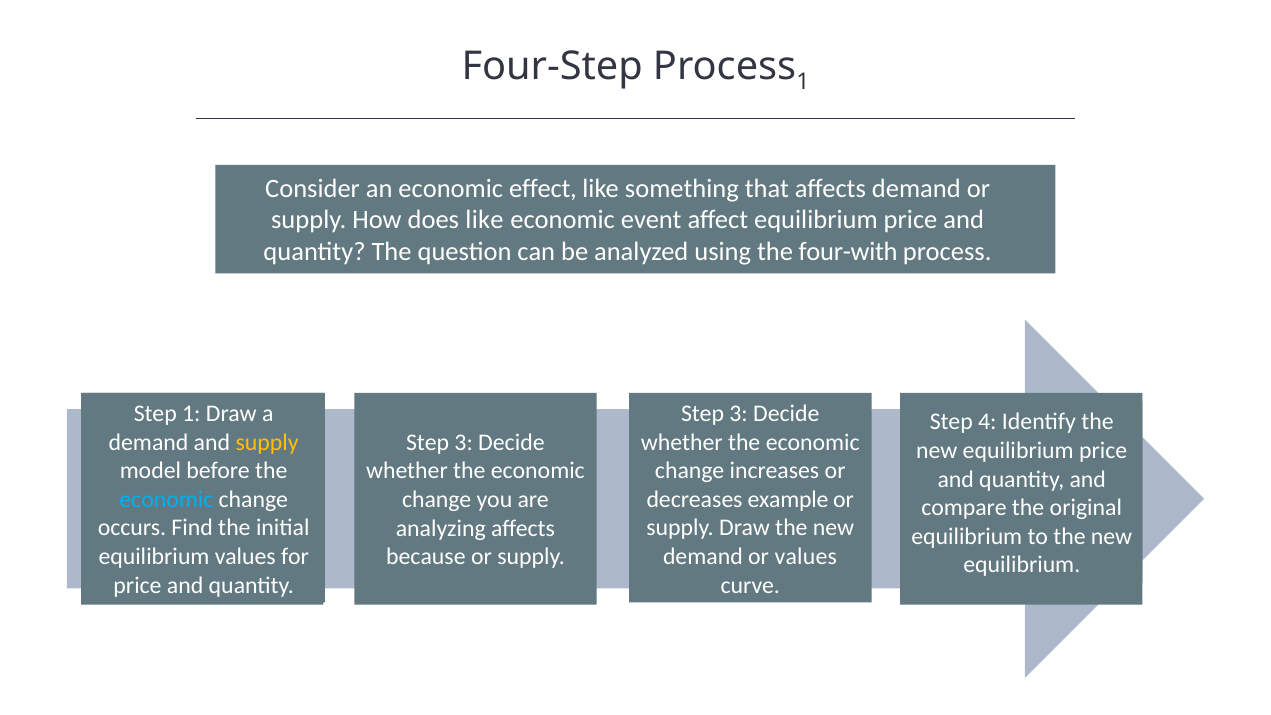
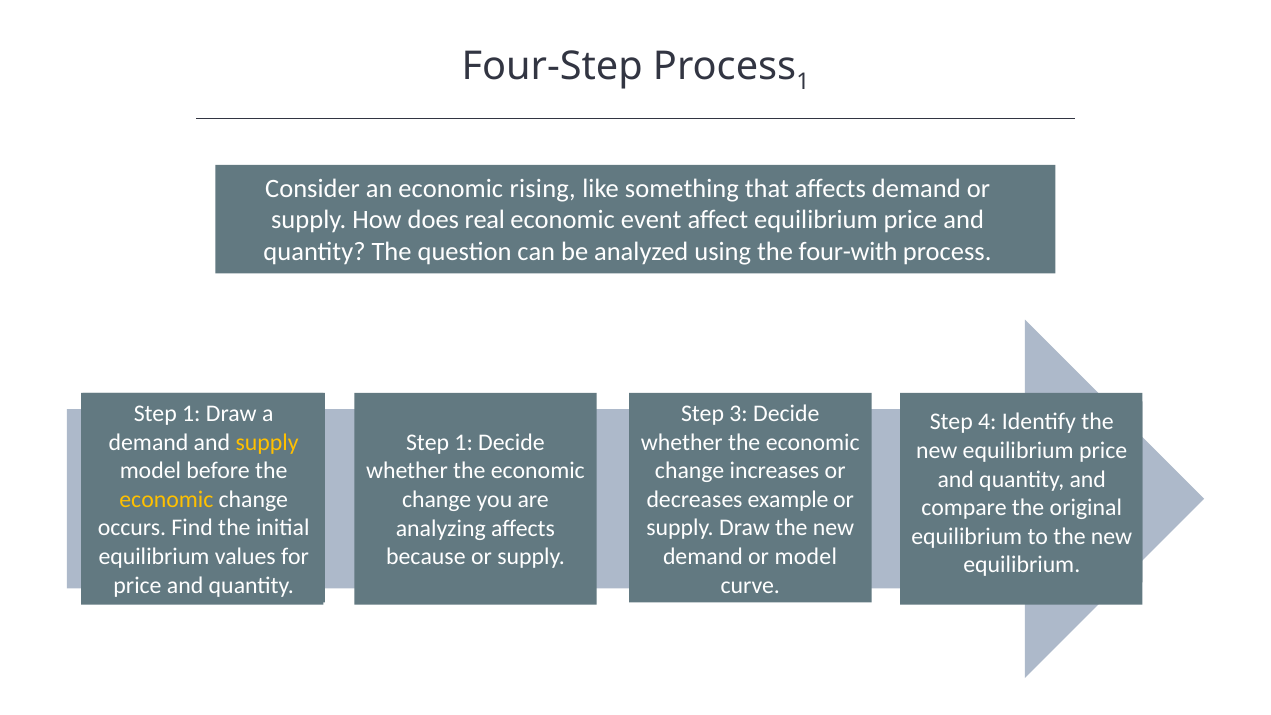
effect: effect -> rising (543, 188)
does like: like -> real (485, 220)
3: 3 -> 1 (464, 442)
economic colour: light blue -> yellow (166, 499)
or values: values -> model (806, 556)
